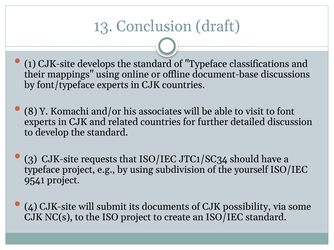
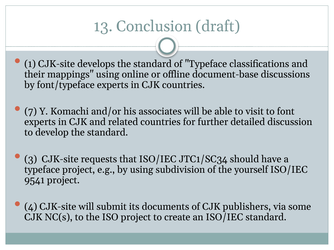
8: 8 -> 7 (31, 112)
possibility: possibility -> publishers (247, 207)
